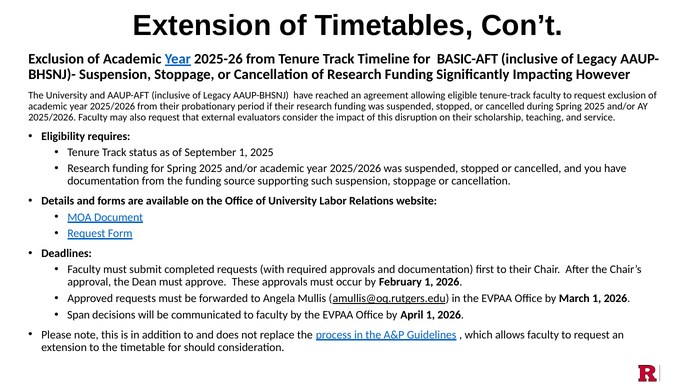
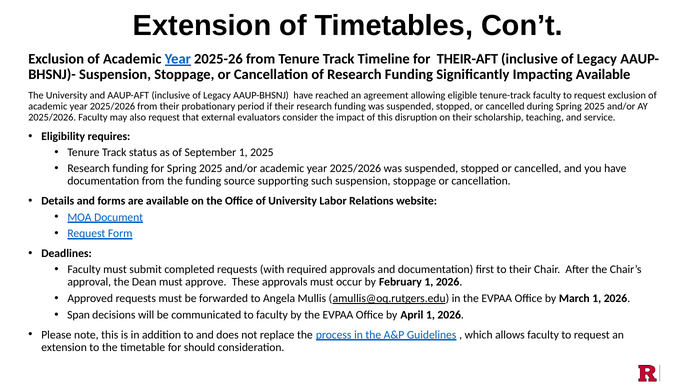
BASIC-AFT: BASIC-AFT -> THEIR-AFT (467, 59)
Impacting However: However -> Available (603, 75)
